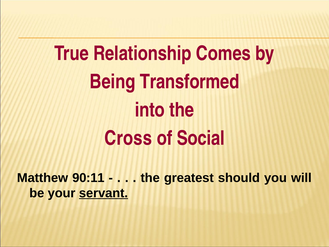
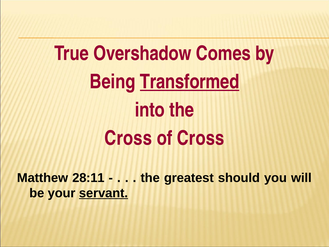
Relationship: Relationship -> Overshadow (142, 54)
Transformed underline: none -> present (190, 82)
of Social: Social -> Cross (201, 138)
90:11: 90:11 -> 28:11 (88, 178)
